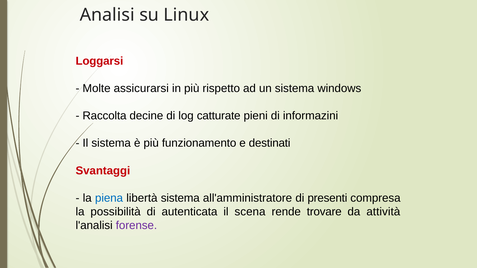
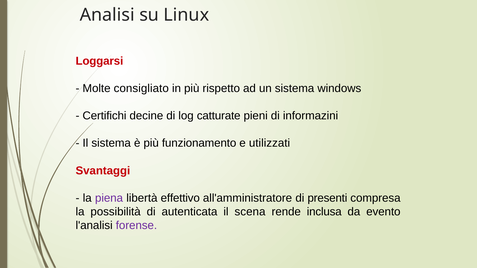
assicurarsi: assicurarsi -> consigliato (141, 89)
Raccolta: Raccolta -> Certifichi (104, 116)
destinati: destinati -> utilizzati (270, 143)
piena colour: blue -> purple (109, 198)
libertà sistema: sistema -> effettivo (180, 198)
trovare: trovare -> inclusa (324, 212)
attività: attività -> evento (383, 212)
